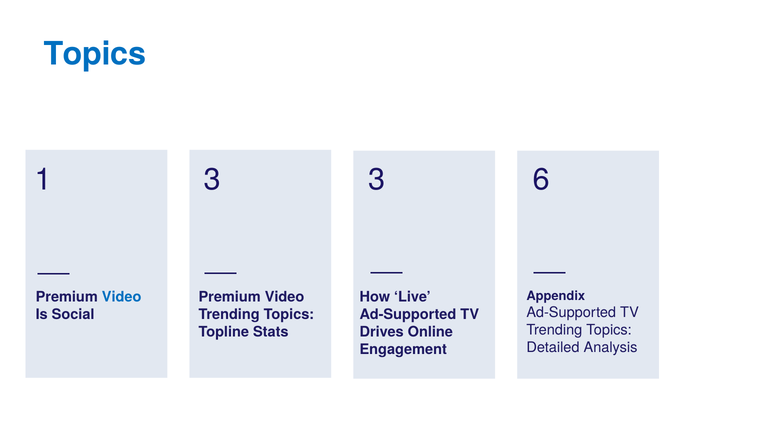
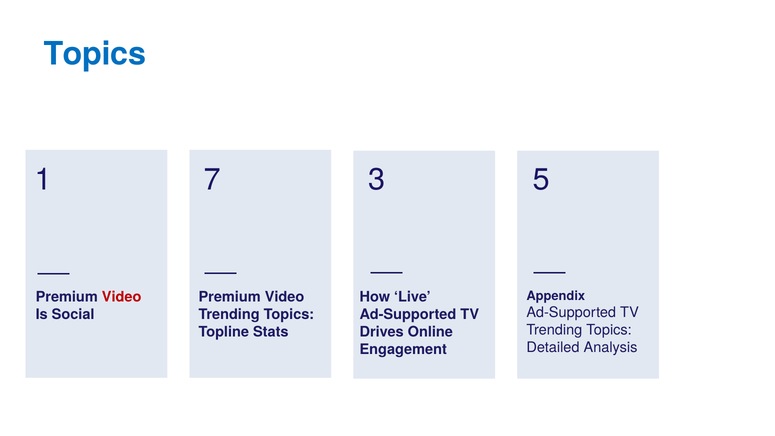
1 3: 3 -> 7 (212, 180)
6: 6 -> 5 (541, 180)
Video colour: blue -> red (122, 297)
